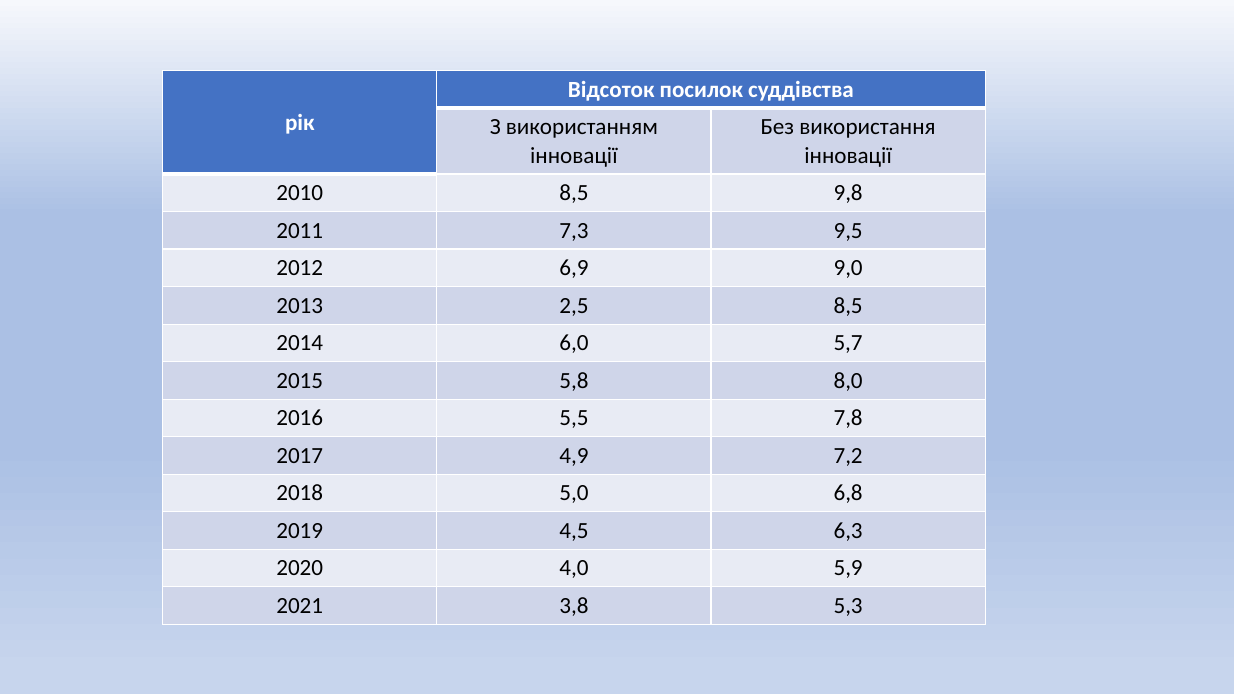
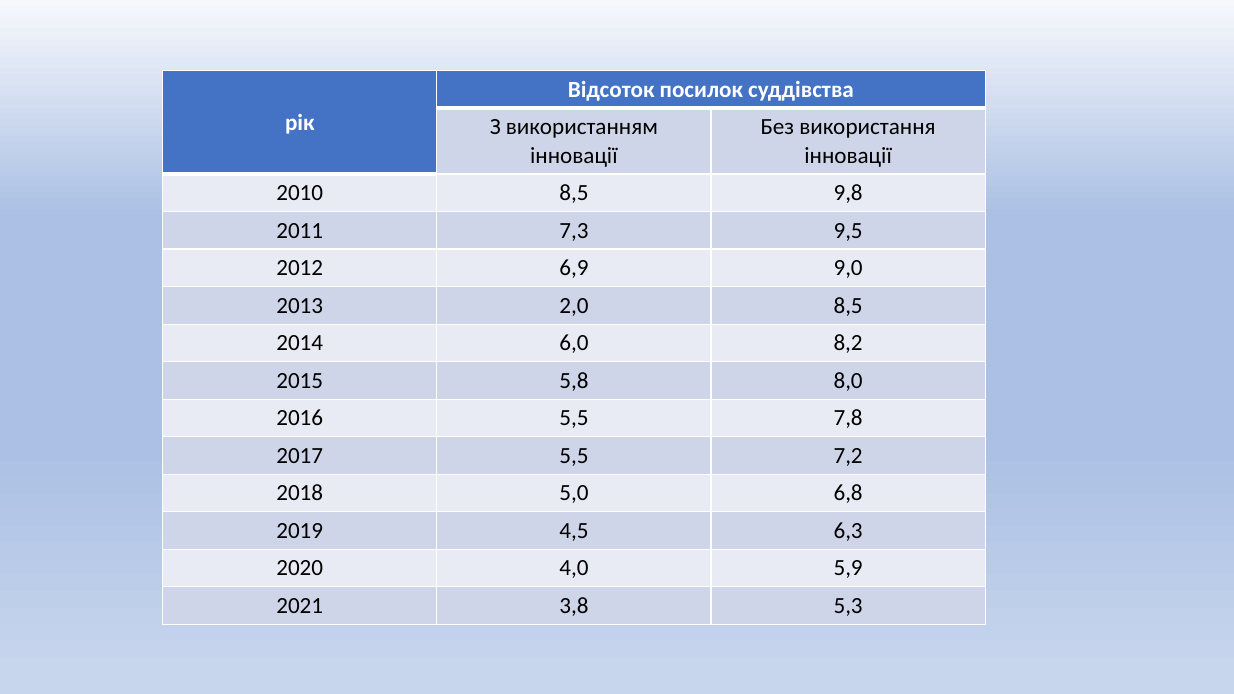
2,5: 2,5 -> 2,0 (574, 306)
5,7: 5,7 -> 8,2 (848, 343)
2017 4,9: 4,9 -> 5,5 (574, 456)
